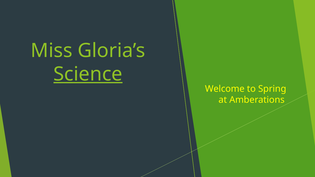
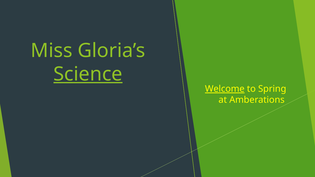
Welcome underline: none -> present (225, 89)
